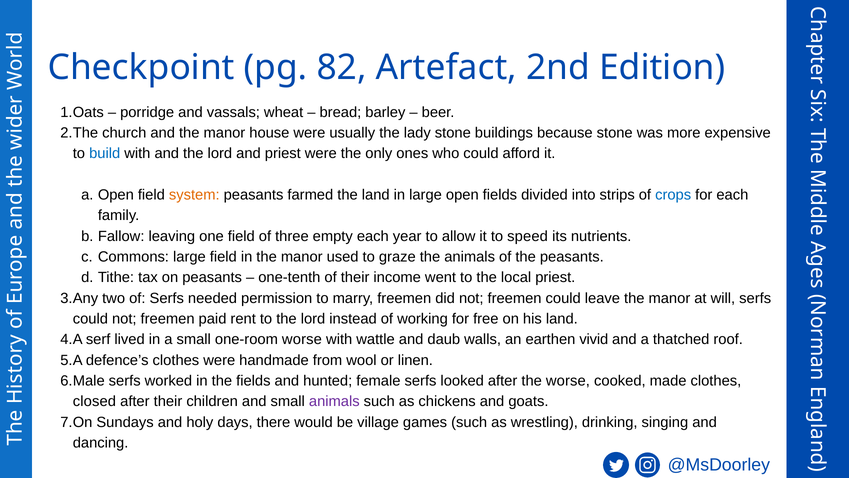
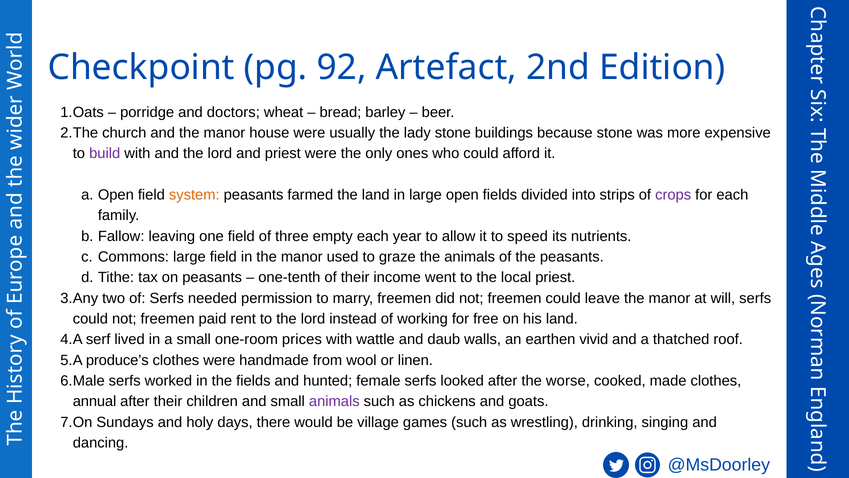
82: 82 -> 92 (342, 67)
vassals: vassals -> doctors (233, 112)
build colour: blue -> purple (105, 153)
crops colour: blue -> purple (673, 195)
one-room worse: worse -> prices (302, 339)
defence’s: defence’s -> produce’s (117, 360)
closed: closed -> annual (95, 401)
